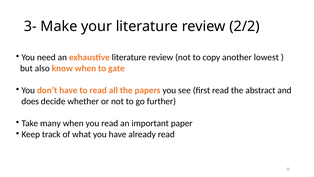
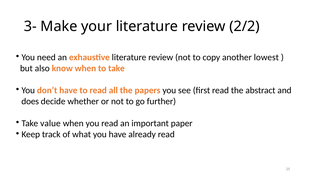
to gate: gate -> take (116, 68)
many: many -> value (50, 123)
